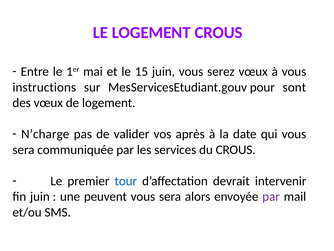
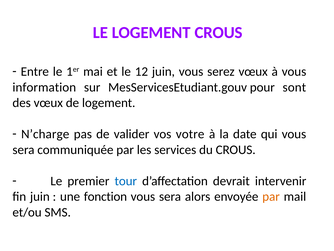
15: 15 -> 12 (141, 71)
instructions: instructions -> information (44, 87)
après: après -> votre (190, 134)
peuvent: peuvent -> fonction (105, 196)
par colour: purple -> orange (271, 196)
